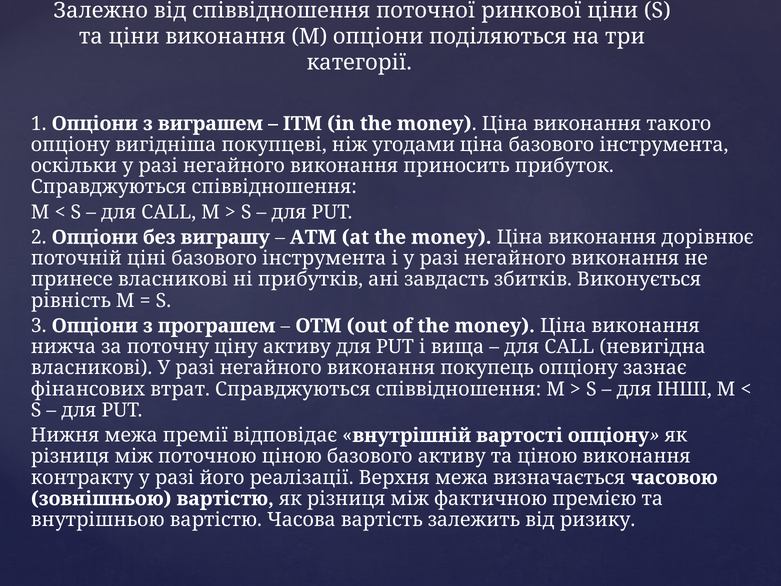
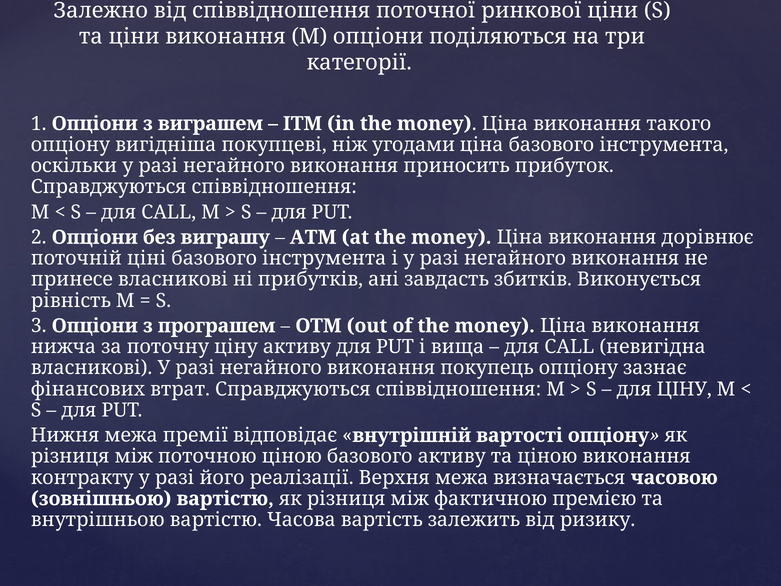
для ІНШІ: ІНШІ -> ЦІНУ (684, 389)
